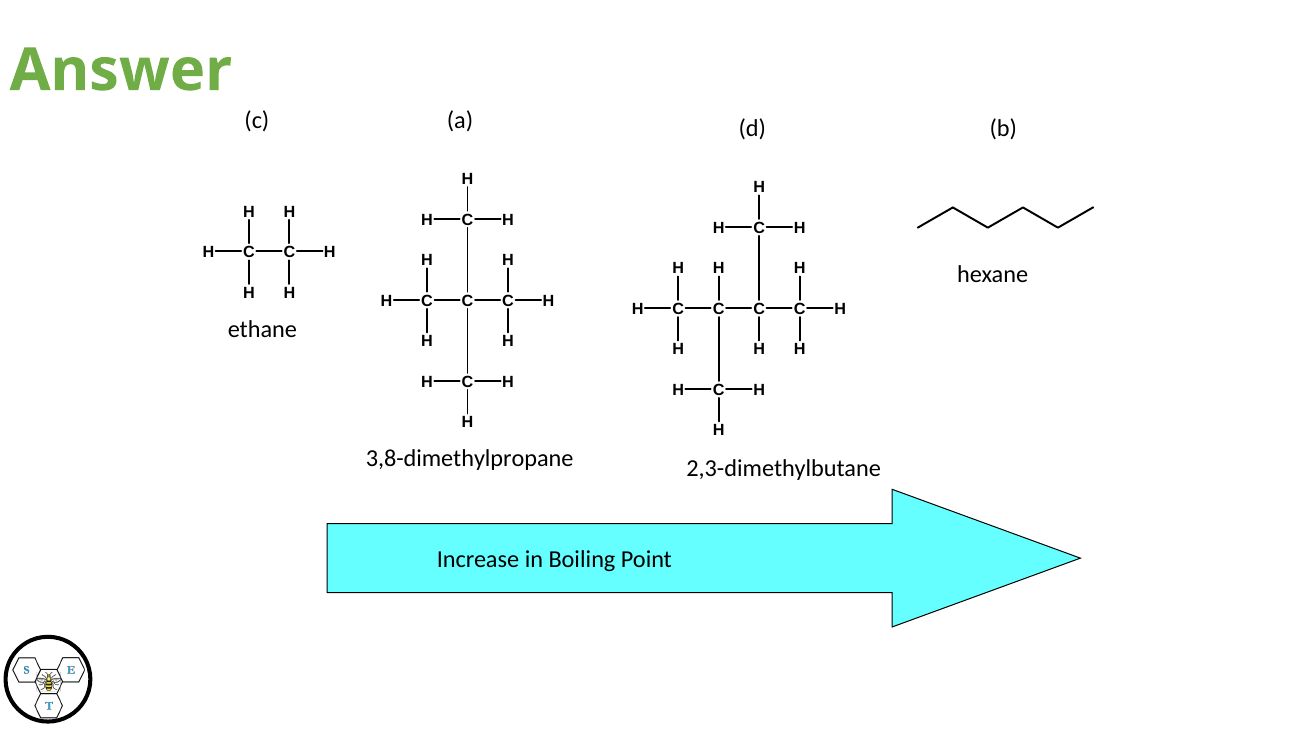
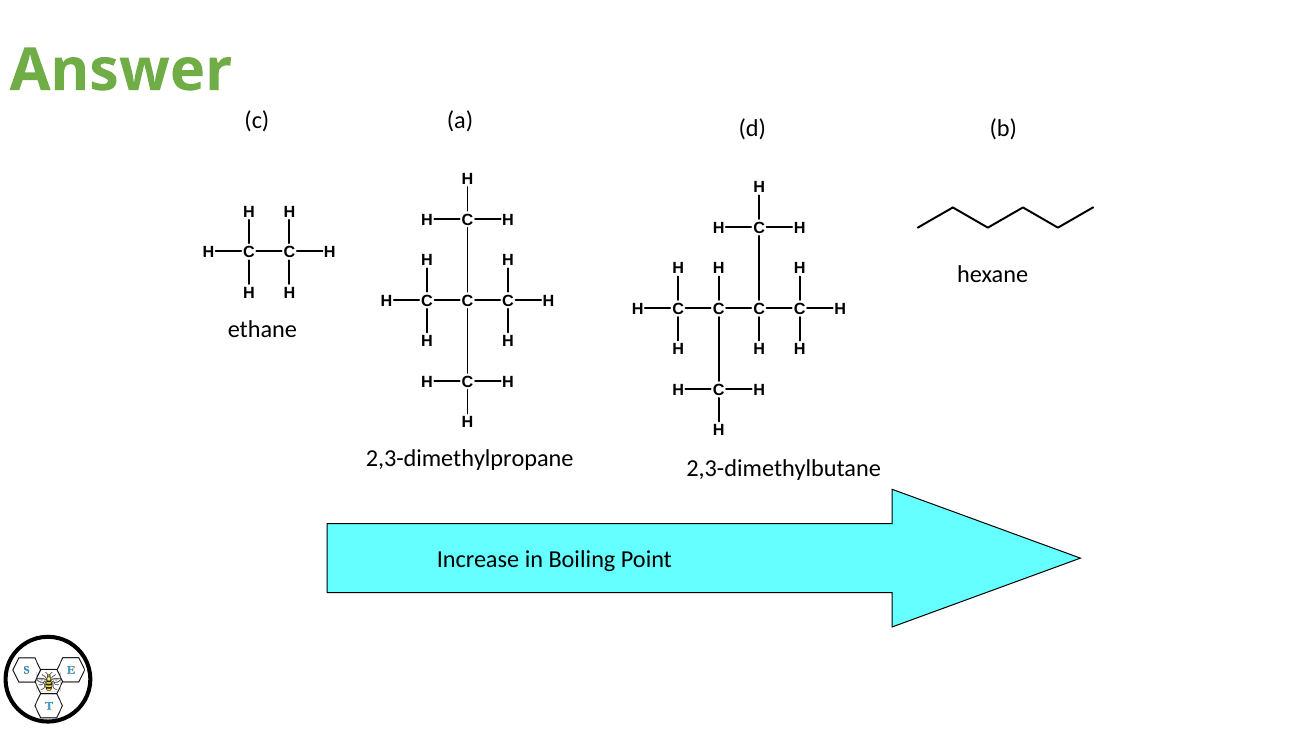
3,8-dimethylpropane: 3,8-dimethylpropane -> 2,3-dimethylpropane (470, 458)
